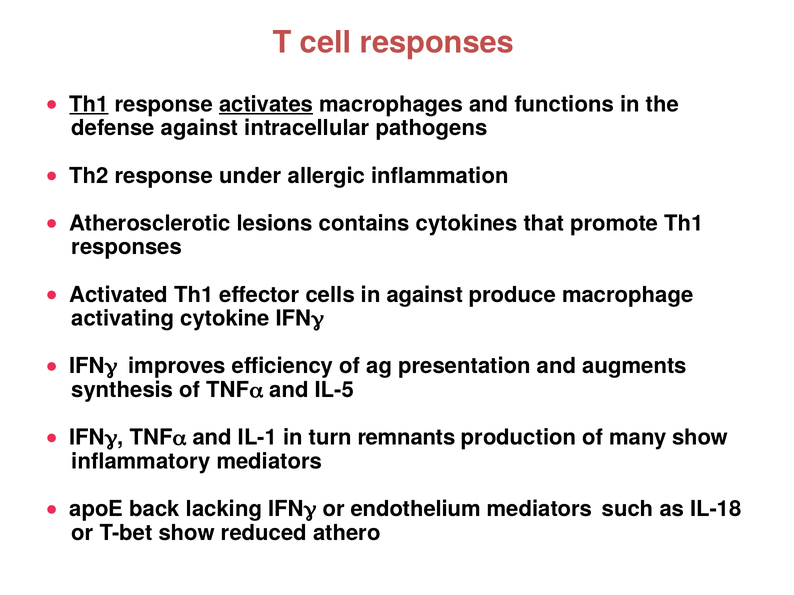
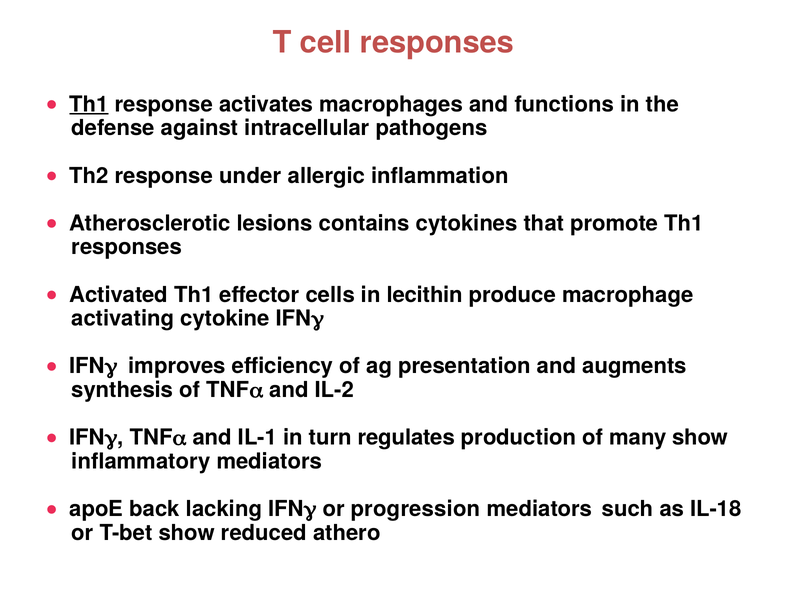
activates underline: present -> none (266, 104)
in against: against -> lecithin (425, 295)
IL-5: IL-5 -> IL-2 (334, 390)
remnants: remnants -> regulates (406, 438)
endothelium: endothelium -> progression (416, 509)
